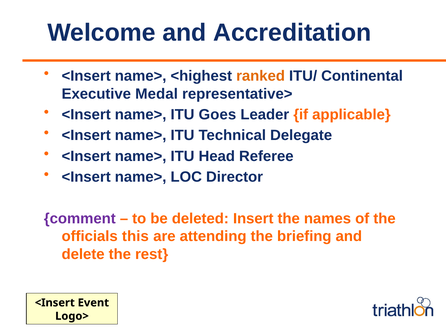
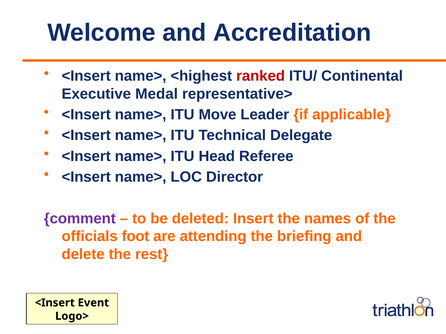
ranked colour: orange -> red (261, 76)
Goes: Goes -> Move (217, 115)
this: this -> foot (136, 237)
